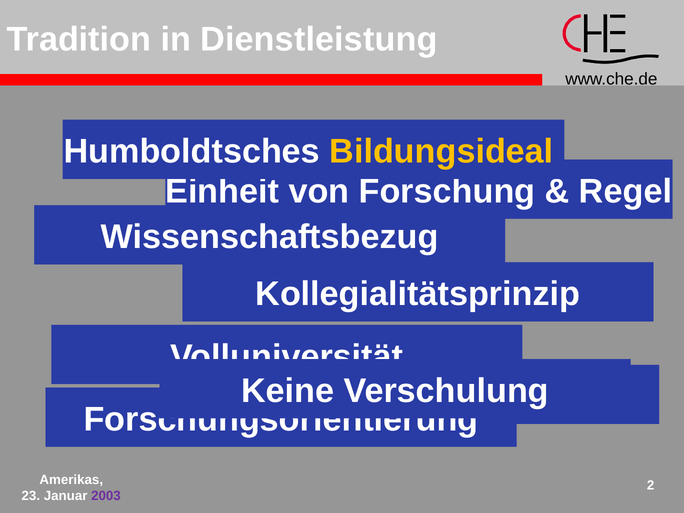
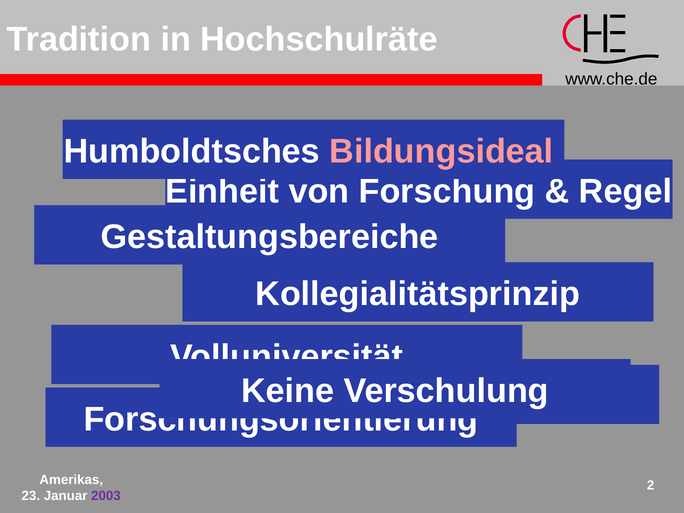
Dienstleistung: Dienstleistung -> Hochschulräte (319, 39)
Bildungsideal colour: yellow -> pink (441, 152)
Wissenschaftsbezug: Wissenschaftsbezug -> Gestaltungsbereiche (270, 237)
